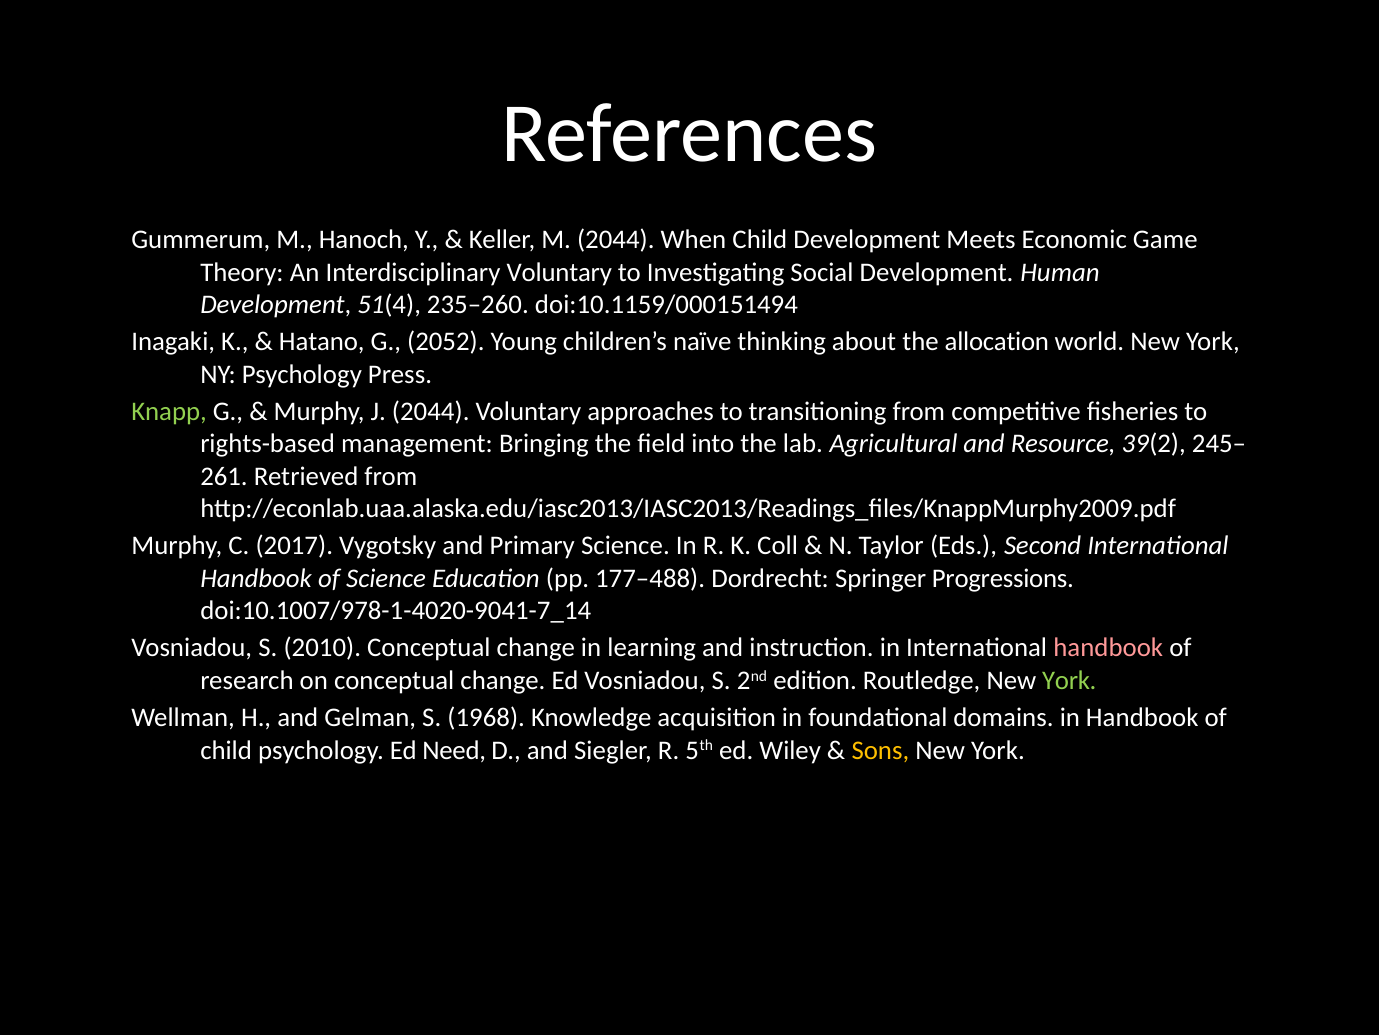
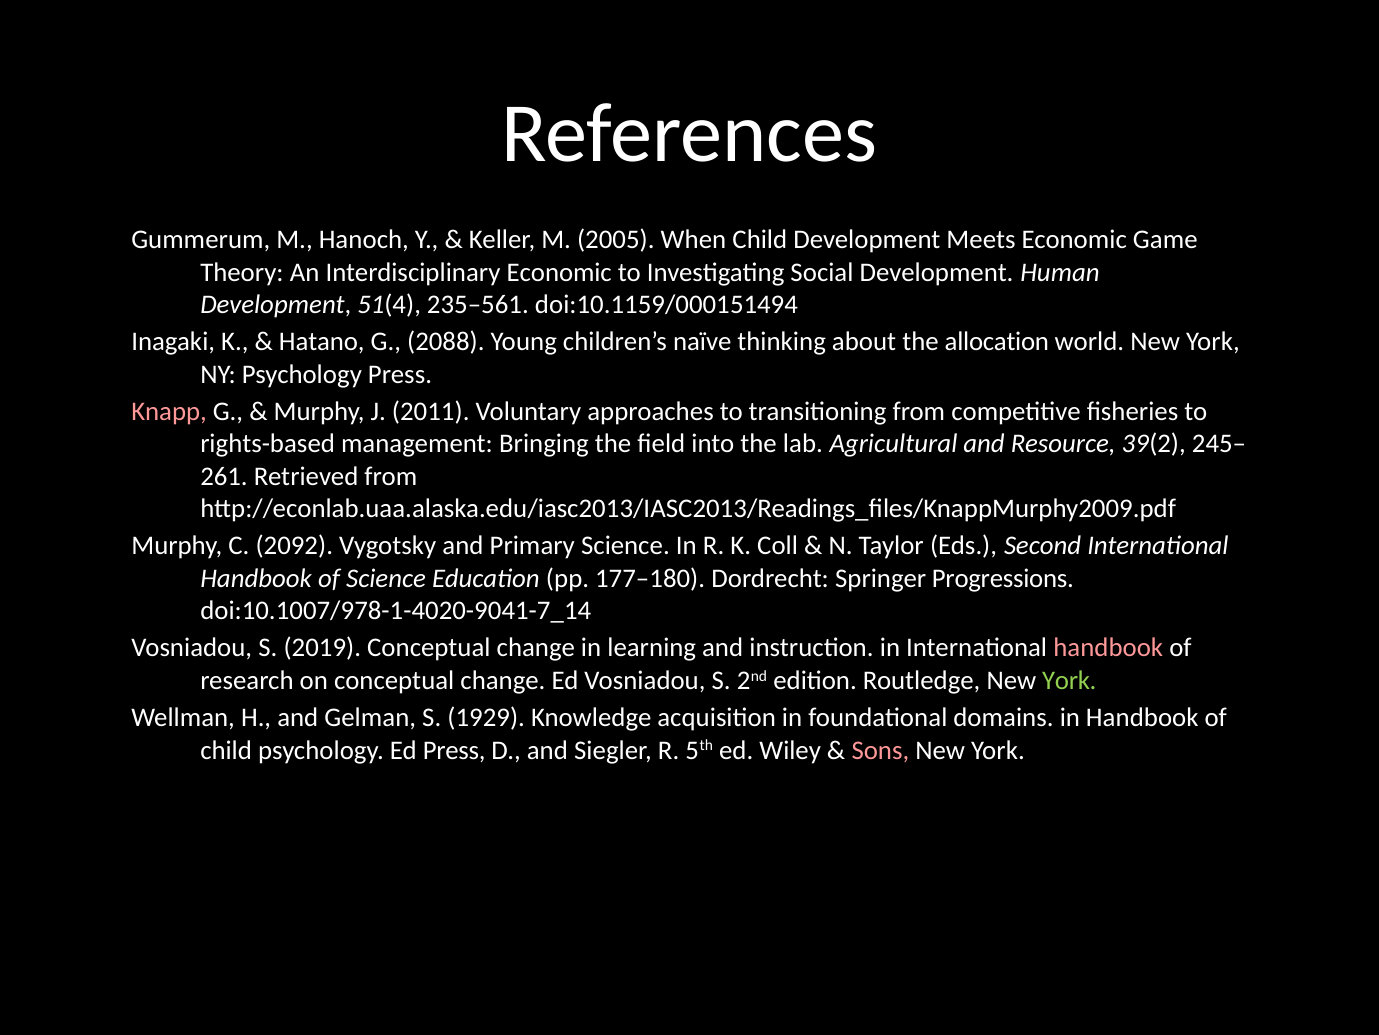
M 2044: 2044 -> 2005 (616, 240)
Interdisciplinary Voluntary: Voluntary -> Economic (559, 272)
235–260: 235–260 -> 235–561 (478, 304)
2052: 2052 -> 2088 (446, 342)
Knapp colour: light green -> pink (169, 412)
J 2044: 2044 -> 2011 (431, 412)
2017: 2017 -> 2092 (294, 546)
177–488: 177–488 -> 177–180 (650, 578)
2010: 2010 -> 2019 (322, 648)
1968: 1968 -> 1929 (486, 717)
Ed Need: Need -> Press (454, 750)
Sons colour: yellow -> pink (880, 750)
